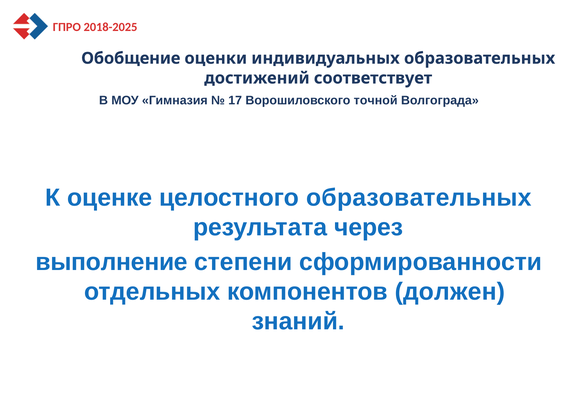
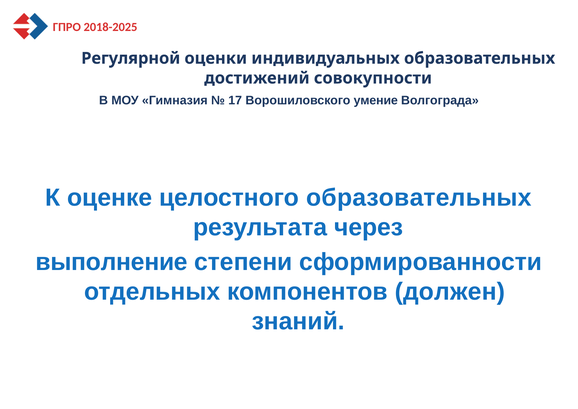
Обобщение: Обобщение -> Регулярной (131, 58)
соответствует: соответствует -> совокупности (373, 78)
точной: точной -> умение (376, 100)
